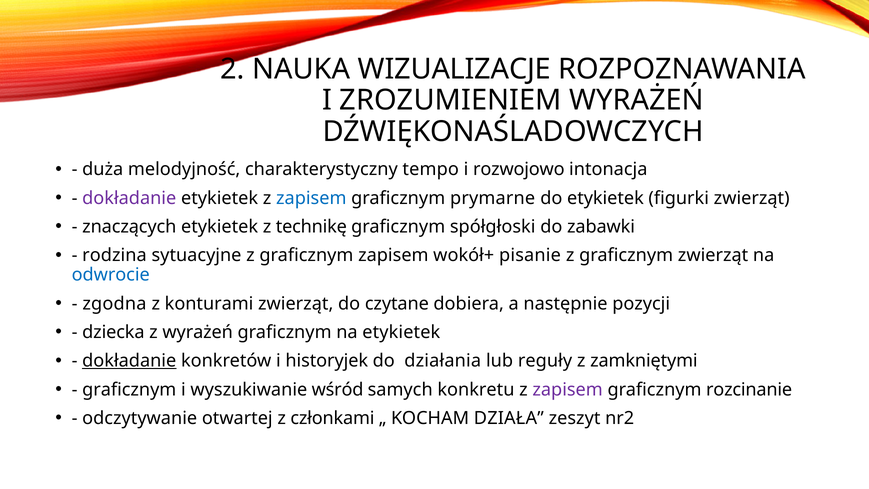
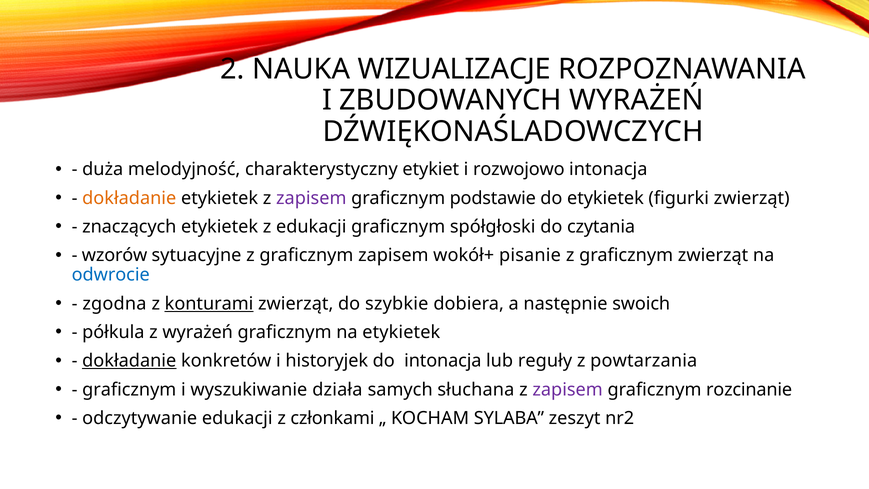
ZROZUMIENIEM: ZROZUMIENIEM -> ZBUDOWANYCH (451, 100)
tempo: tempo -> etykiet (431, 169)
dokładanie colour: purple -> orange (129, 198)
zapisem colour: blue -> purple (311, 198)
prymarne: prymarne -> podstawie (493, 198)
z technikę: technikę -> edukacji (311, 227)
zabawki: zabawki -> czytania (601, 227)
rodzina: rodzina -> wzorów (115, 255)
konturami underline: none -> present (209, 303)
czytane: czytane -> szybkie (397, 303)
pozycji: pozycji -> swoich (641, 303)
dziecka: dziecka -> półkula (113, 332)
do działania: działania -> intonacja (443, 361)
zamkniętymi: zamkniętymi -> powtarzania (644, 361)
wśród: wśród -> działa (337, 389)
konkretu: konkretu -> słuchana (476, 389)
odczytywanie otwartej: otwartej -> edukacji (237, 418)
DZIAŁA: DZIAŁA -> SYLABA (509, 418)
